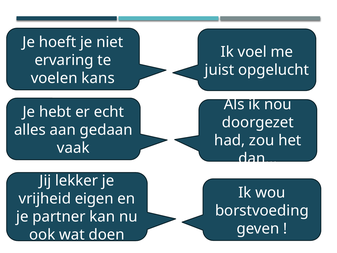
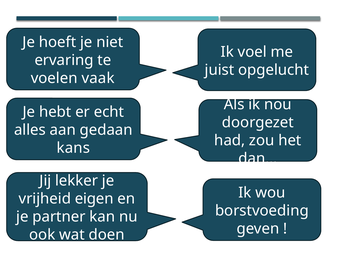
kans: kans -> vaak (98, 78)
vaak: vaak -> kans (73, 148)
